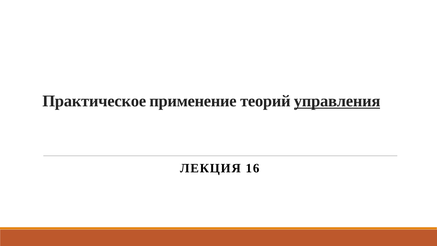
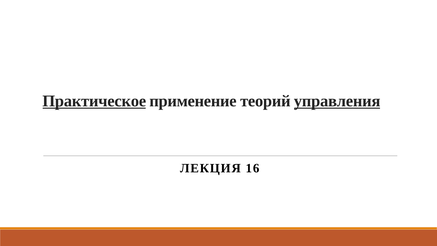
Практическое underline: none -> present (94, 101)
